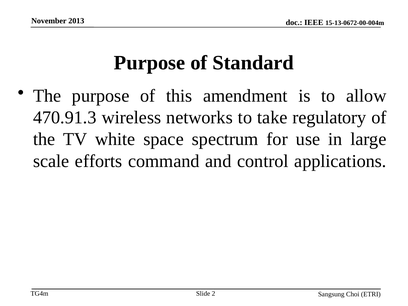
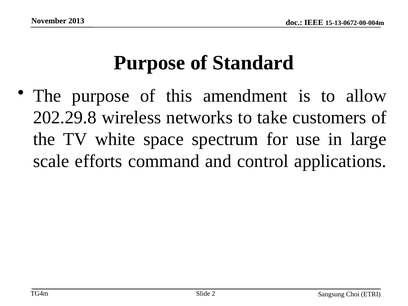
470.91.3: 470.91.3 -> 202.29.8 (65, 118)
regulatory: regulatory -> customers (329, 118)
